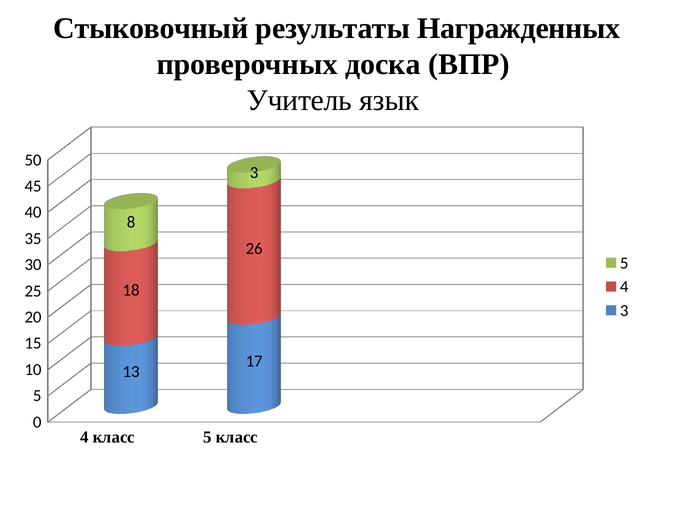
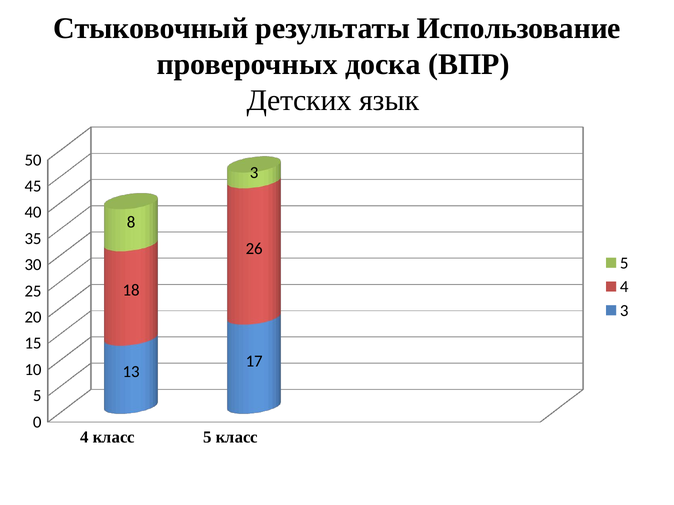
Награжденных: Награжденных -> Использование (519, 28)
Учитель: Учитель -> Детских (299, 100)
